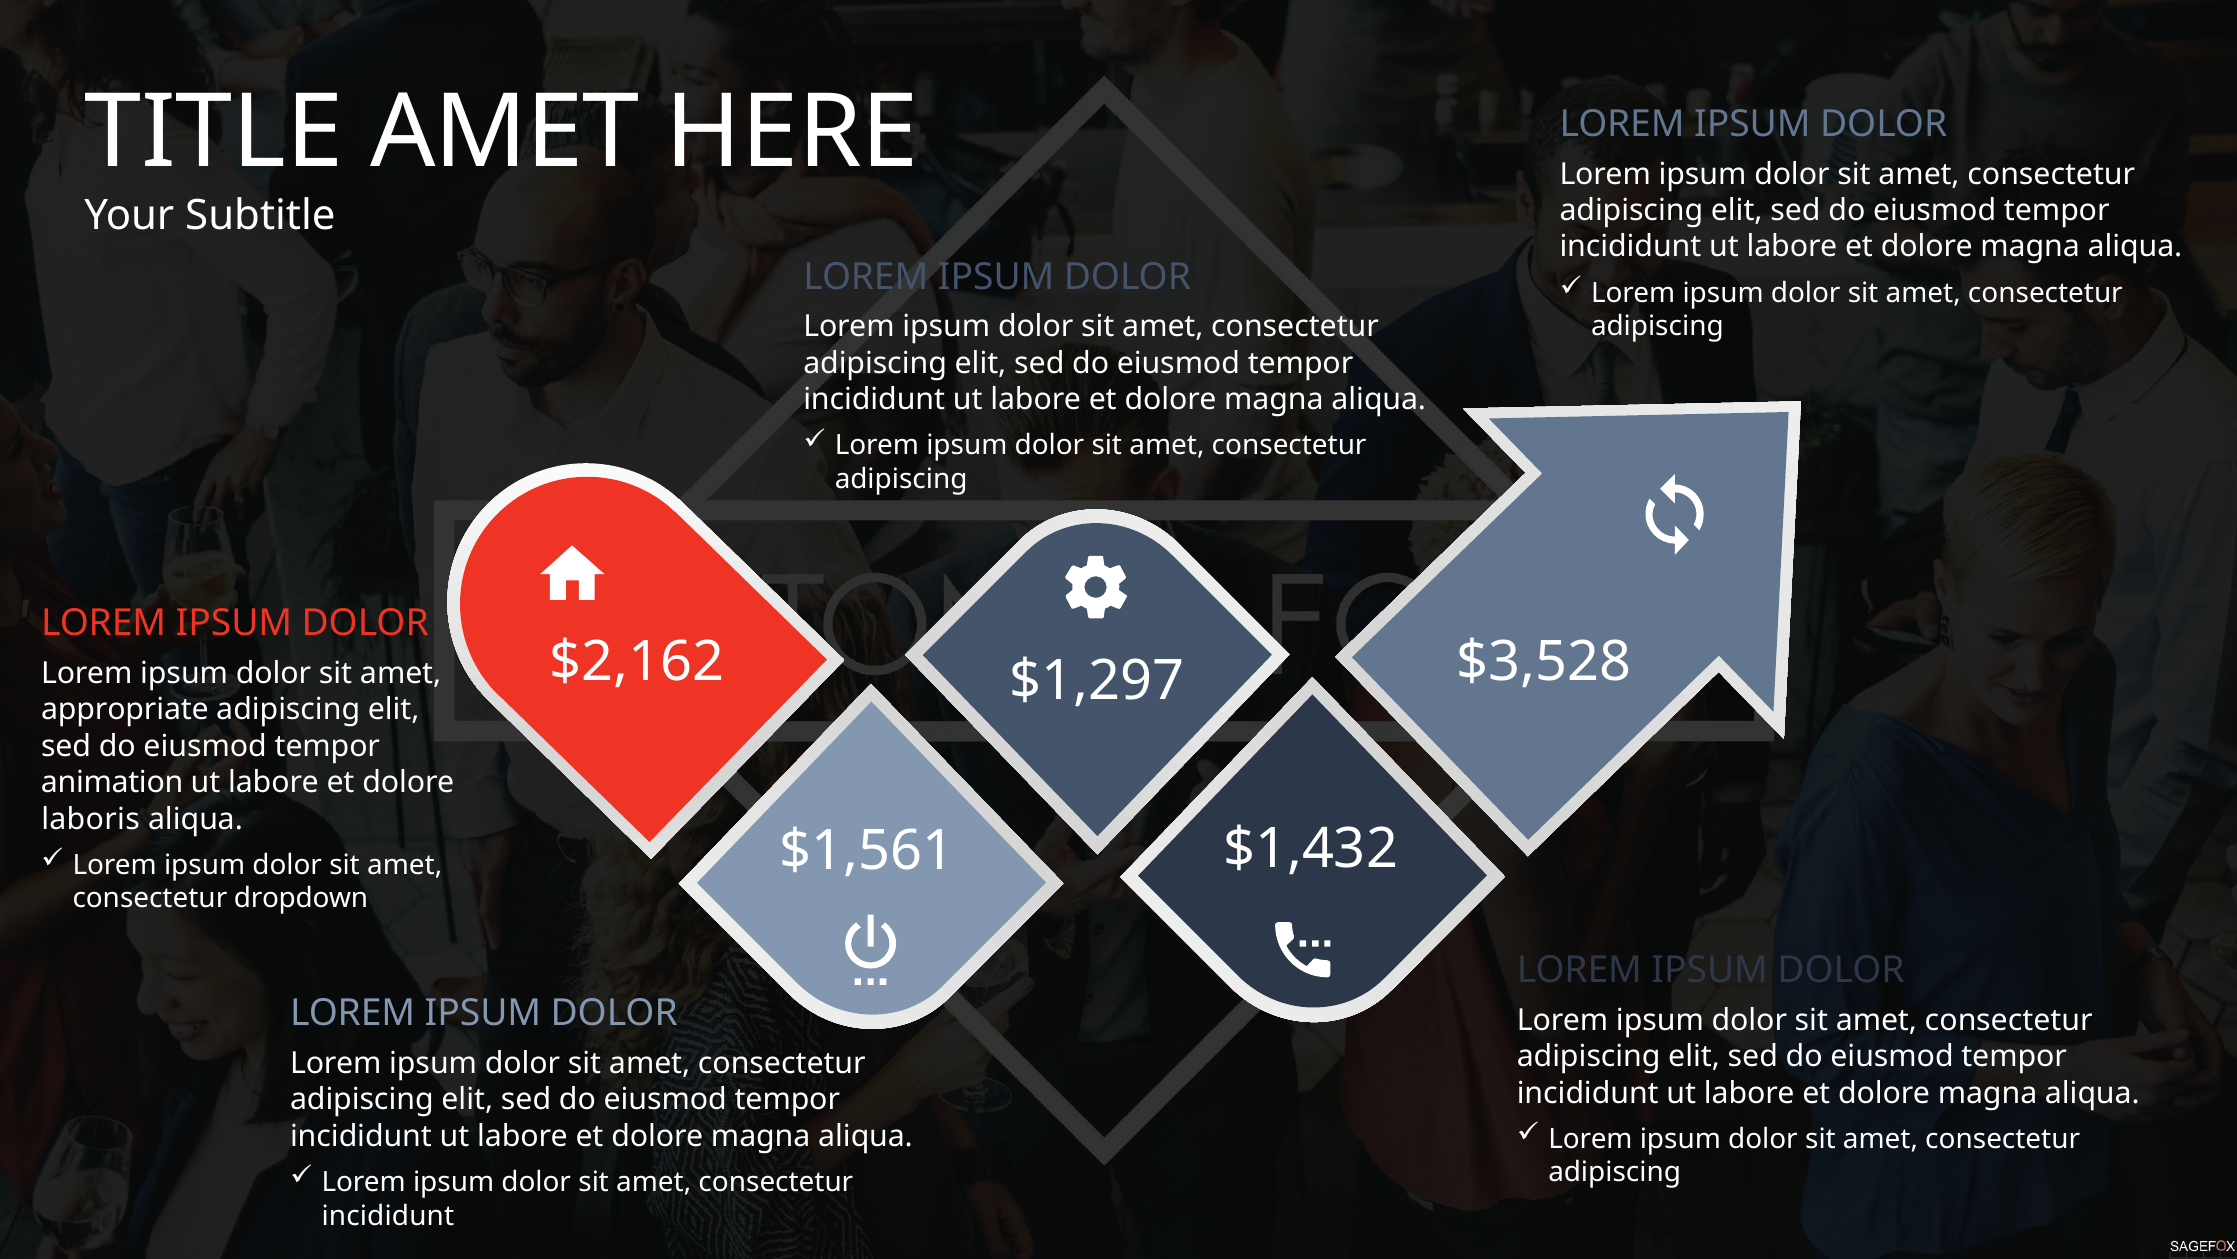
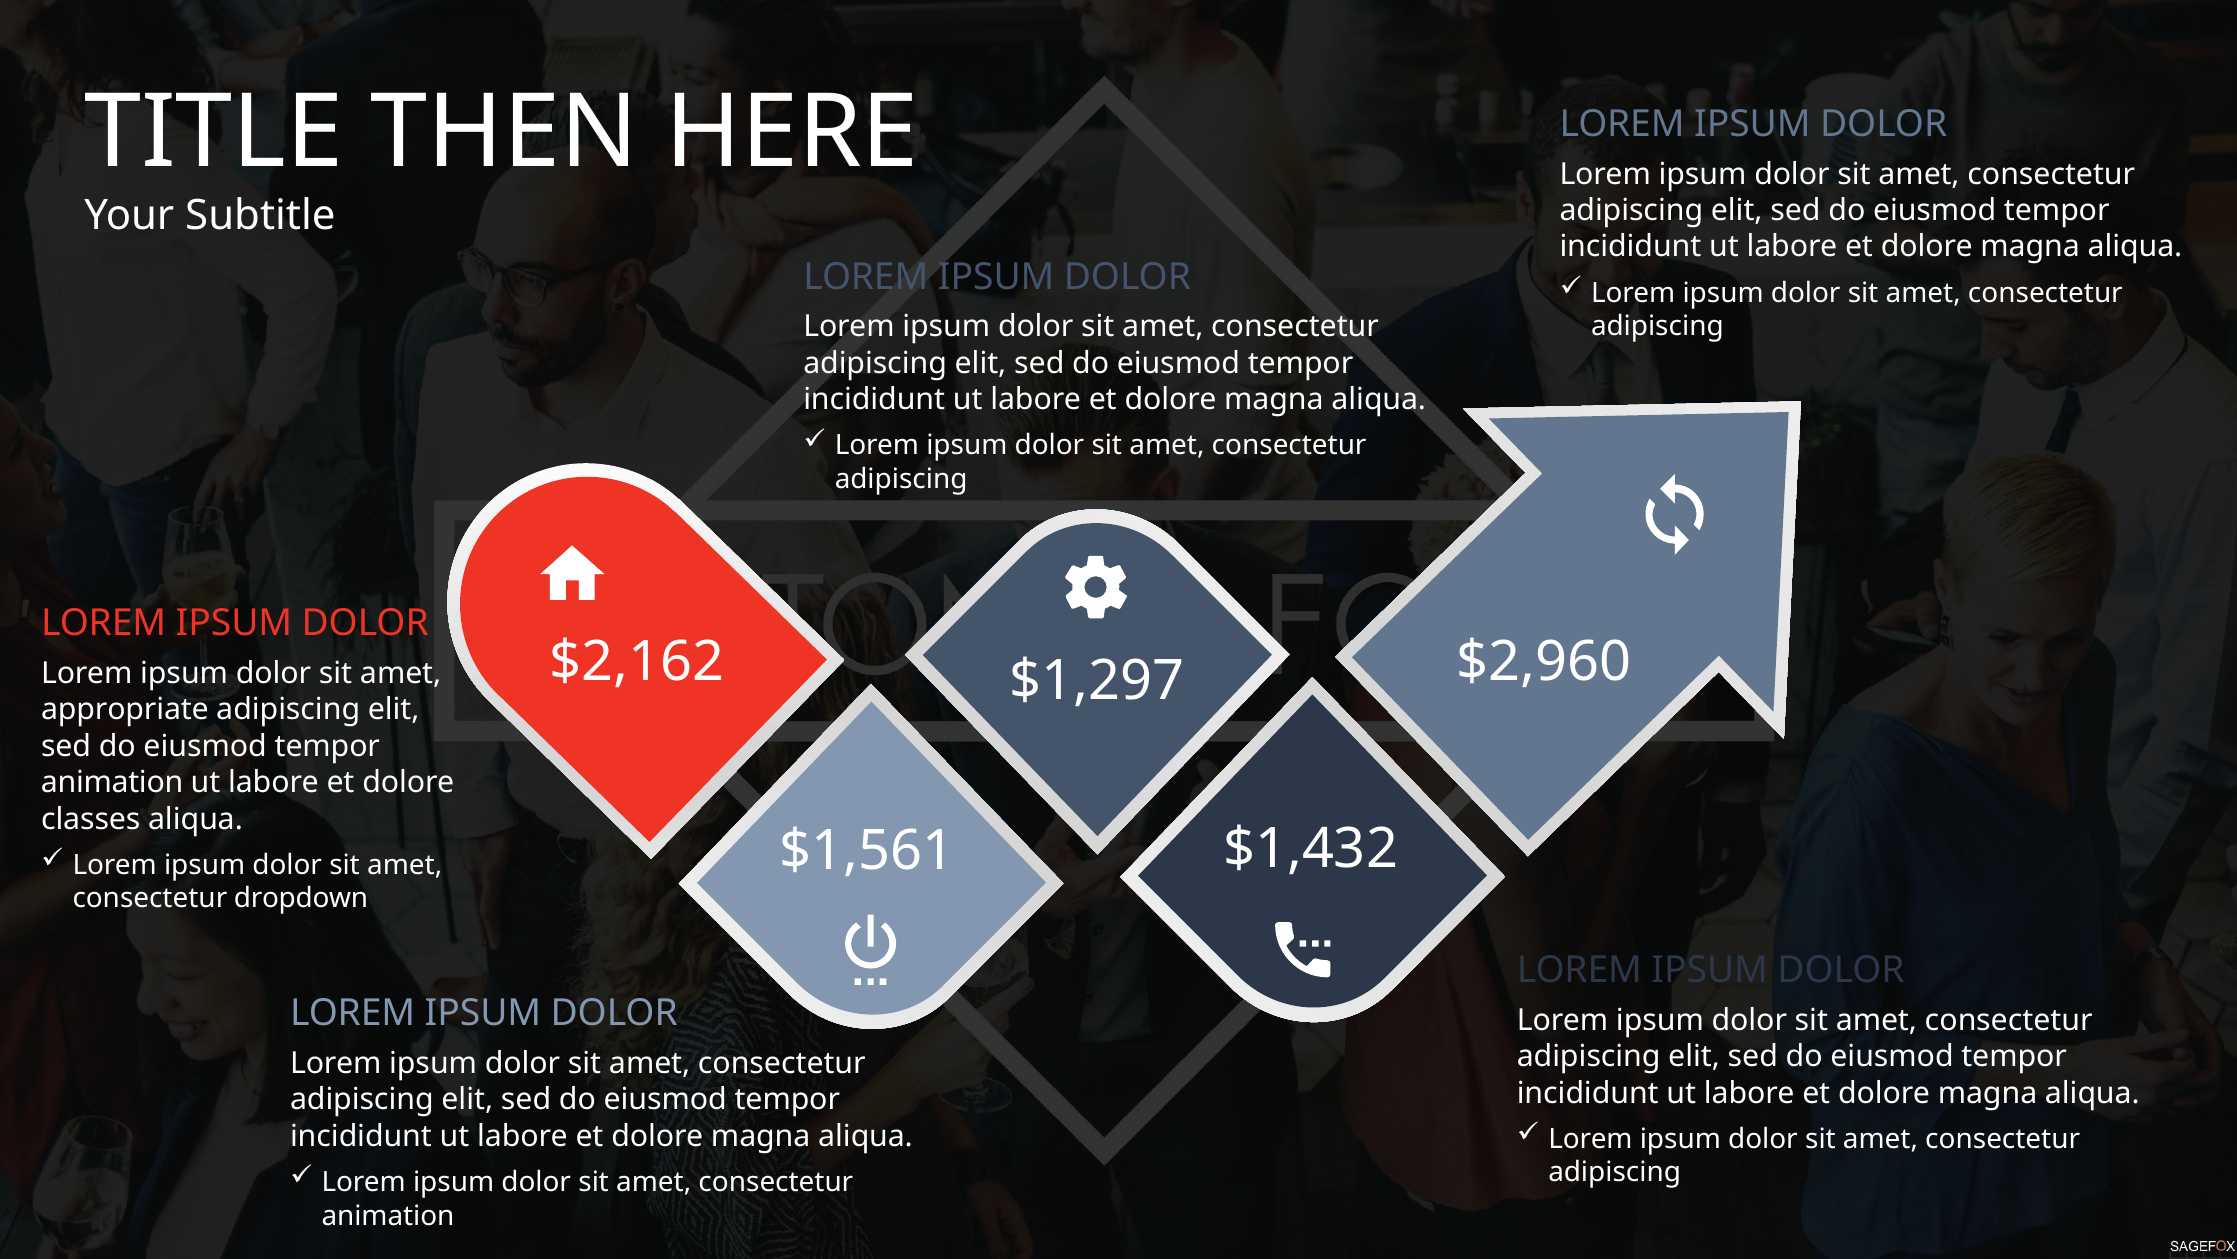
TITLE AMET: AMET -> THEN (504, 133)
$3,528: $3,528 -> $2,960 (1544, 661)
laboris: laboris -> classes (91, 819)
incididunt: incididunt -> animation (388, 1215)
